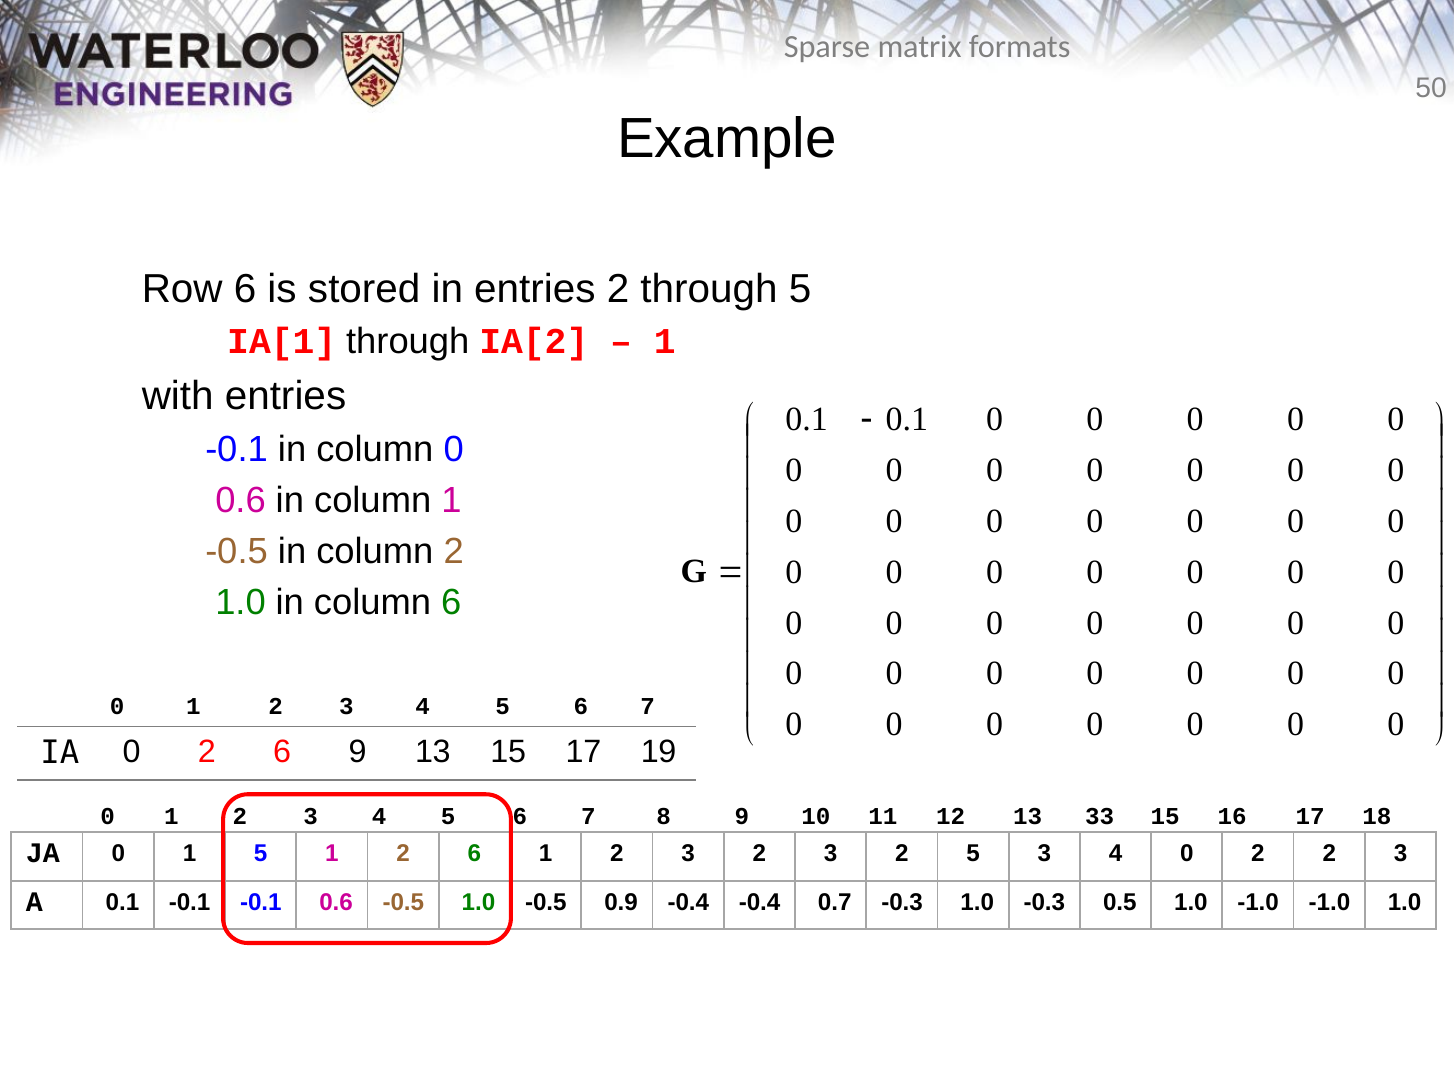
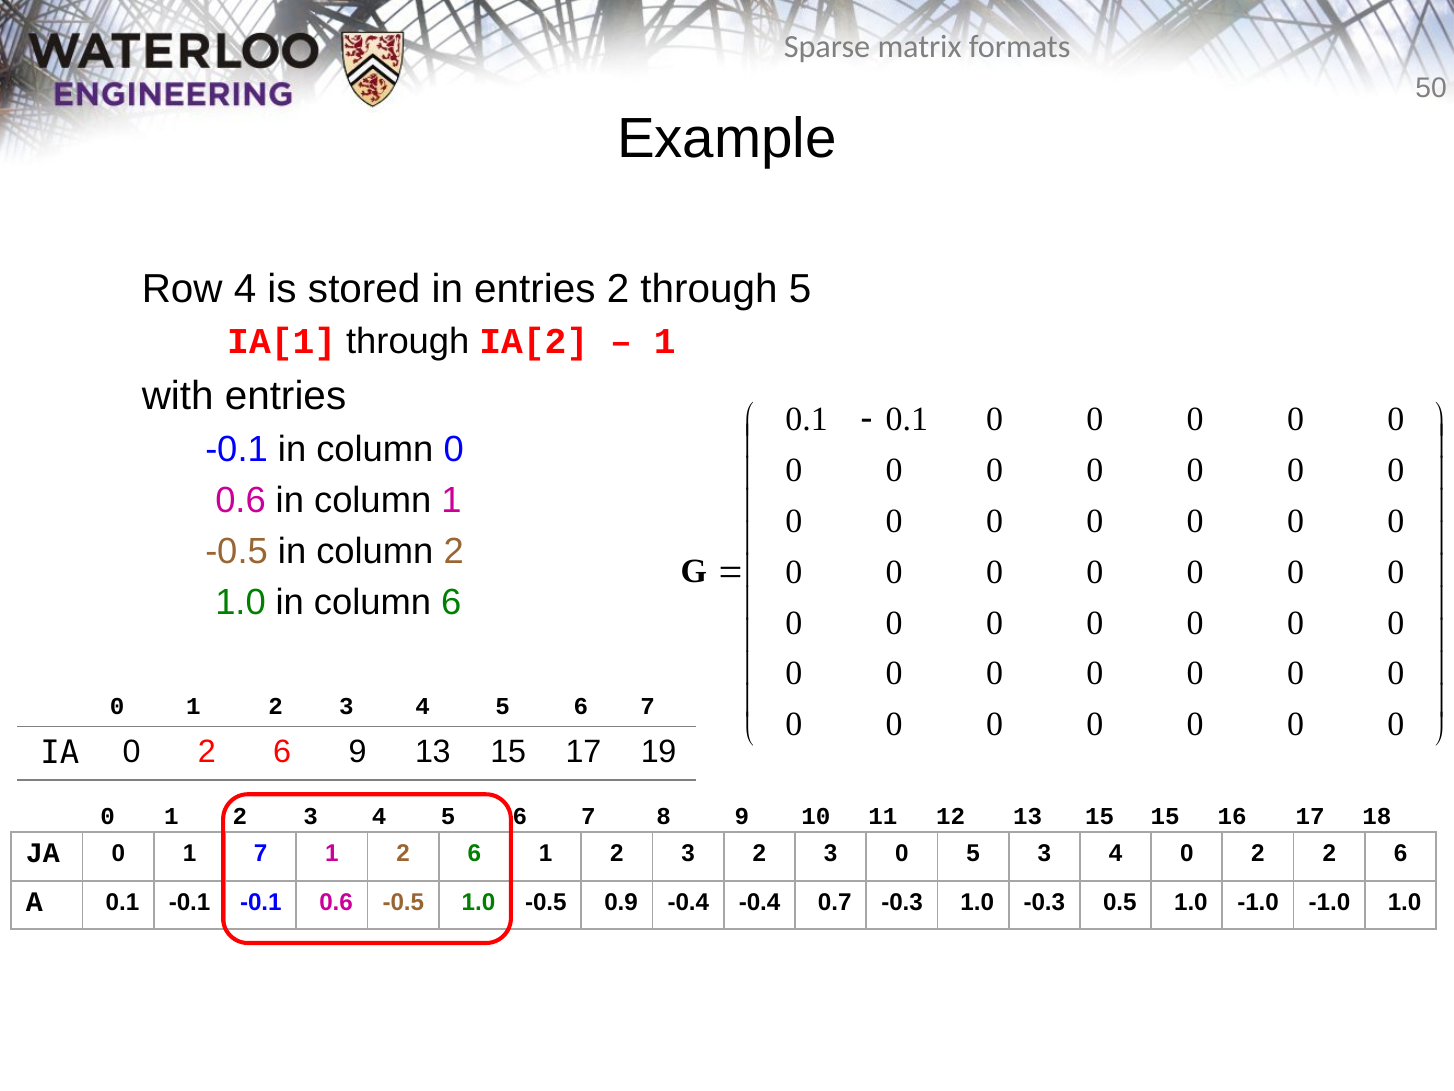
Row 6: 6 -> 4 (245, 289)
12 13 33: 33 -> 15 (1100, 816)
1 5: 5 -> 7 (261, 853)
3 2 3 2: 2 -> 0 (902, 853)
2 2 3: 3 -> 6 (1401, 853)
